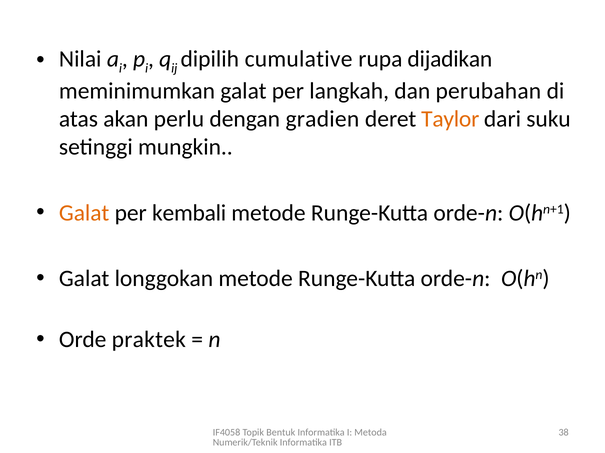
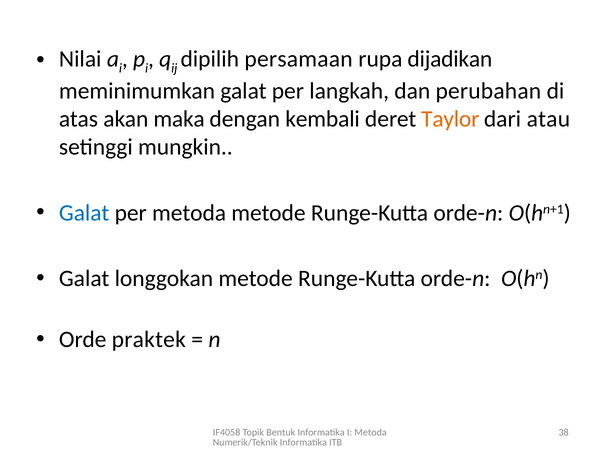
cumulative: cumulative -> persamaan (299, 59)
perlu: perlu -> maka (179, 119)
gradien: gradien -> kembali (323, 119)
suku: suku -> atau (548, 119)
Galat colour: orange -> blue (84, 213)
per kembali: kembali -> metoda (189, 213)
